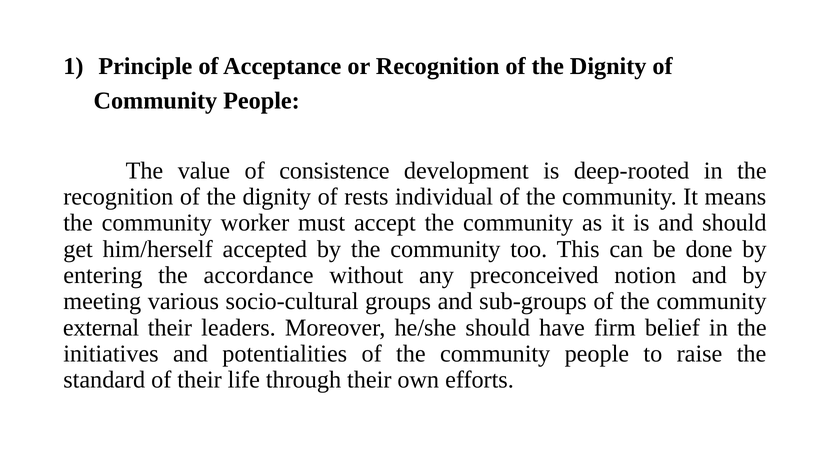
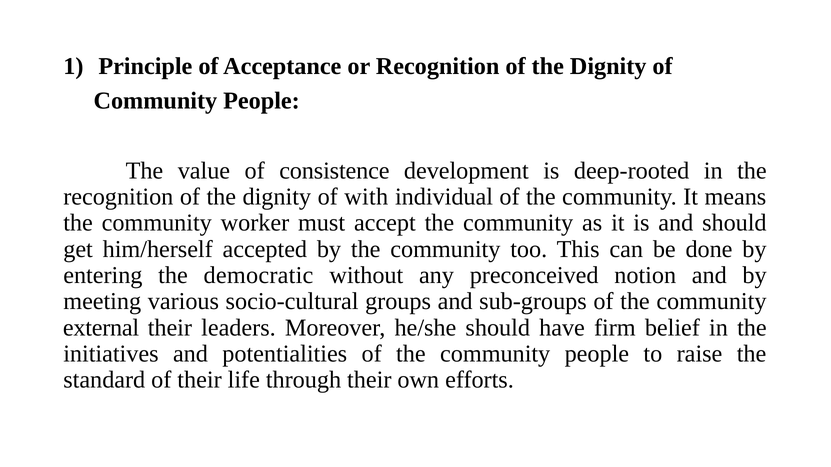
rests: rests -> with (366, 197)
accordance: accordance -> democratic (258, 275)
